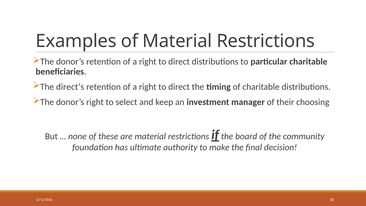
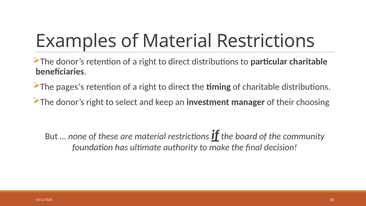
direct’s: direct’s -> pages’s (70, 87)
